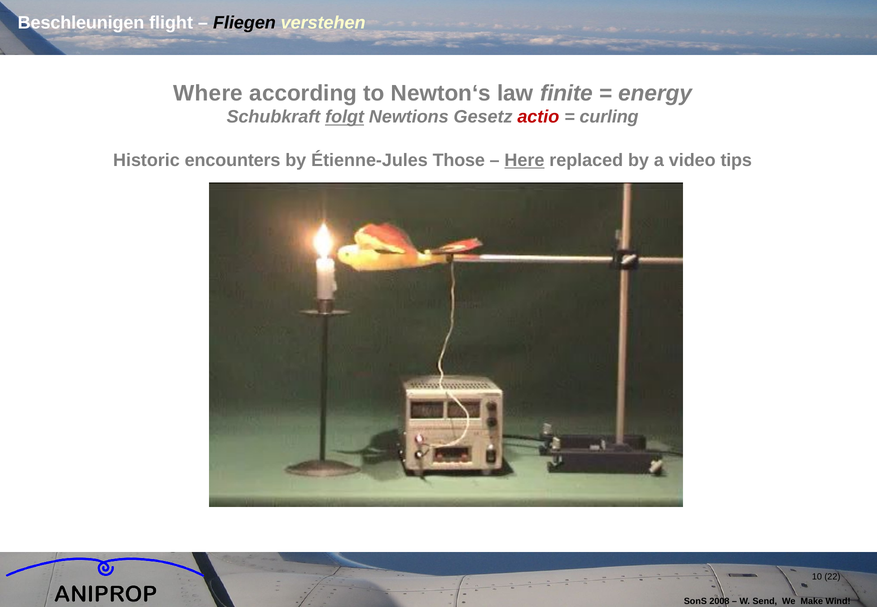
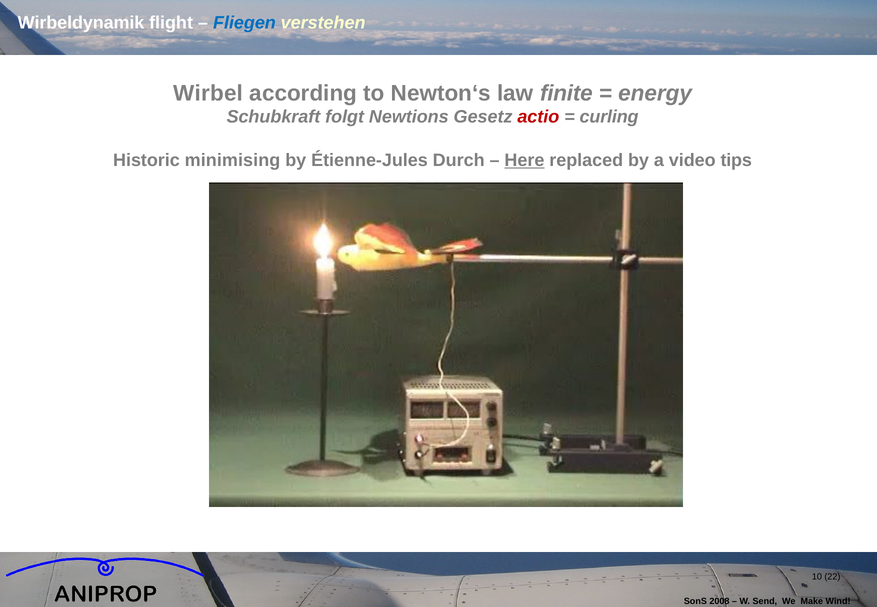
Beschleunigen: Beschleunigen -> Wirbeldynamik (81, 23)
Fliegen colour: black -> blue (244, 23)
Where: Where -> Wirbel (208, 93)
folgt underline: present -> none (345, 117)
encounters: encounters -> minimising (233, 160)
Those: Those -> Durch (459, 160)
